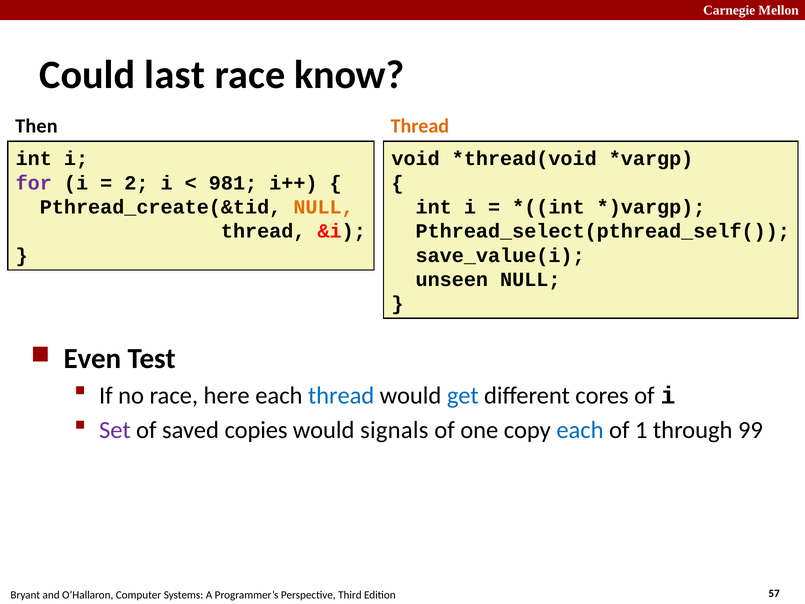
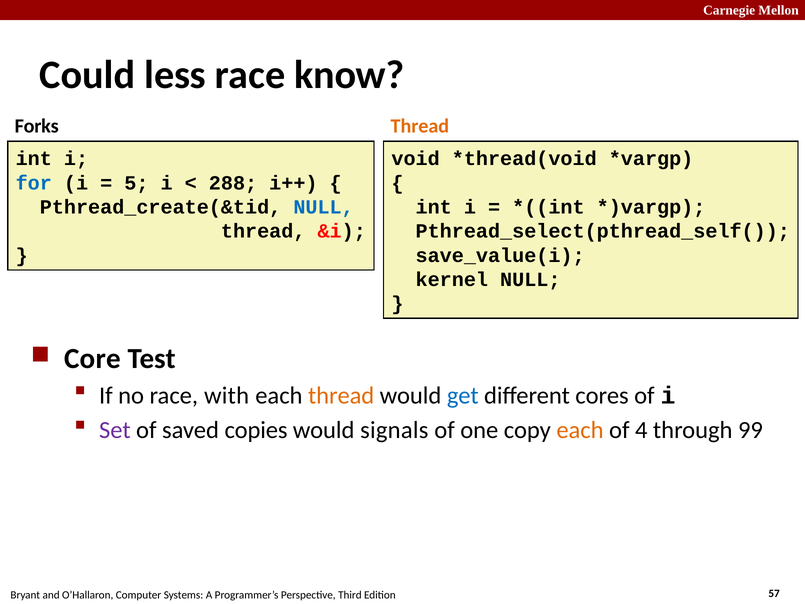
last: last -> less (175, 75)
Then: Then -> Forks (37, 126)
for colour: purple -> blue (34, 183)
2: 2 -> 5 (136, 183)
981: 981 -> 288 (233, 183)
NULL colour: orange -> blue (324, 207)
unseen: unseen -> kernel (452, 279)
Even: Even -> Core (92, 359)
here: here -> with (227, 395)
thread colour: blue -> orange (341, 395)
each colour: blue -> orange (580, 430)
1: 1 -> 4 (641, 430)
